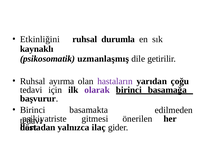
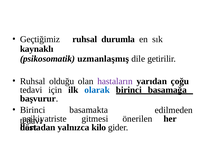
Etkinliğini: Etkinliğini -> Geçtiğimiz (40, 39)
ayırma: ayırma -> olduğu (62, 82)
olarak colour: purple -> blue (97, 90)
ilaç: ilaç -> kilo (99, 128)
